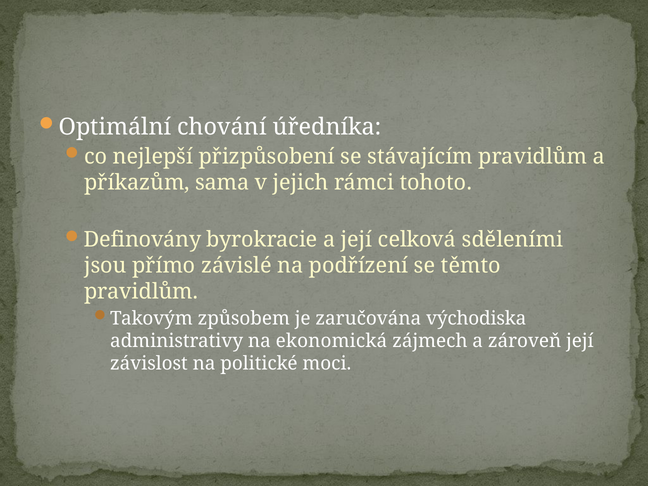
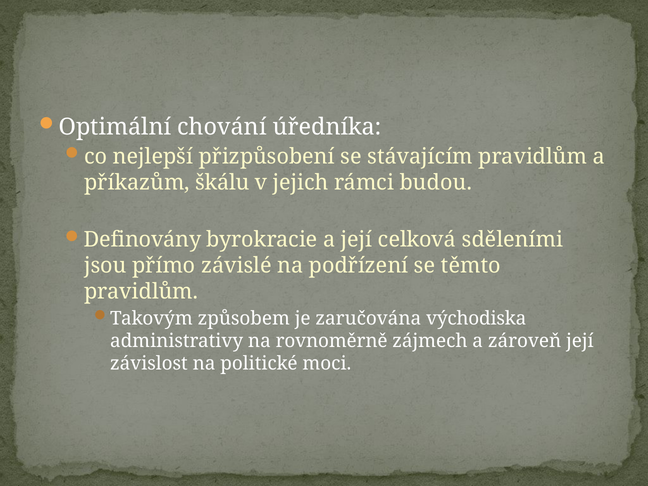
sama: sama -> škálu (222, 182)
tohoto: tohoto -> budou (436, 182)
ekonomická: ekonomická -> rovnoměrně (332, 341)
